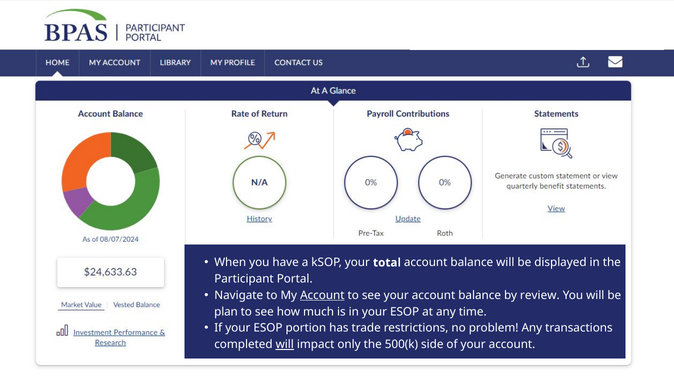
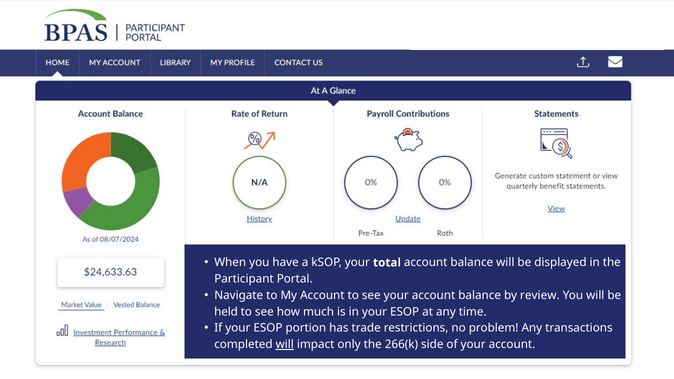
Account underline: present -> none (322, 295)
plan: plan -> held (226, 312)
500(k: 500(k -> 266(k (401, 345)
